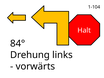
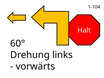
84°: 84° -> 60° (18, 43)
